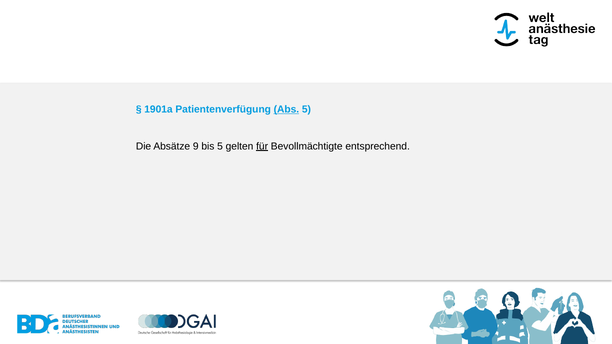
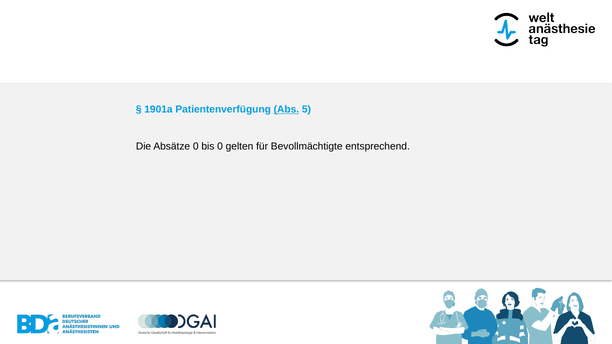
Absätze 9: 9 -> 0 (196, 146)
bis 5: 5 -> 0 (220, 146)
für underline: present -> none (262, 146)
